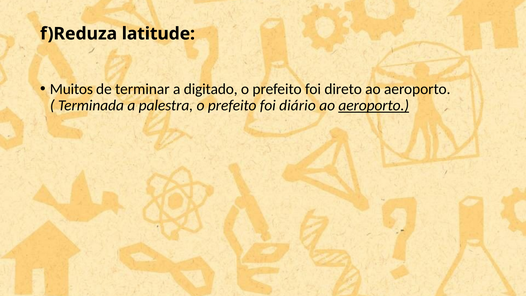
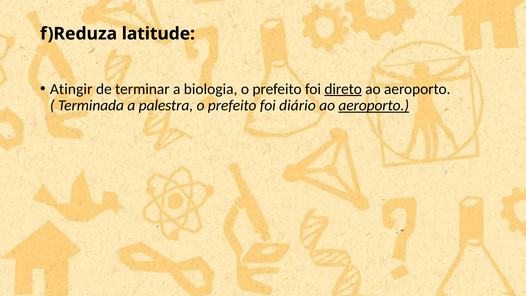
Muitos: Muitos -> Atingir (71, 89)
digitado: digitado -> biologia (211, 89)
direto underline: none -> present (343, 89)
